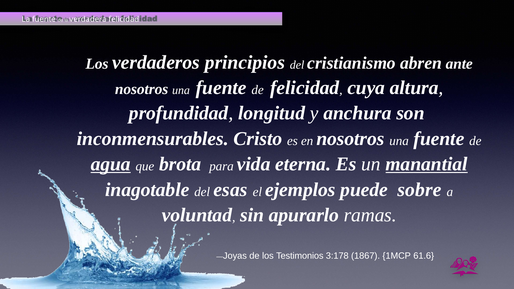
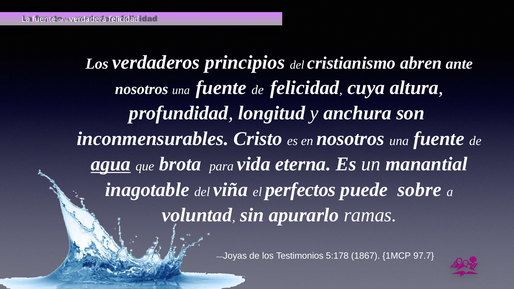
manantial underline: present -> none (427, 164)
esas: esas -> viña (231, 190)
ejemplos: ejemplos -> perfectos (300, 190)
3:178: 3:178 -> 5:178 (337, 256)
61.6: 61.6 -> 97.7 (424, 256)
